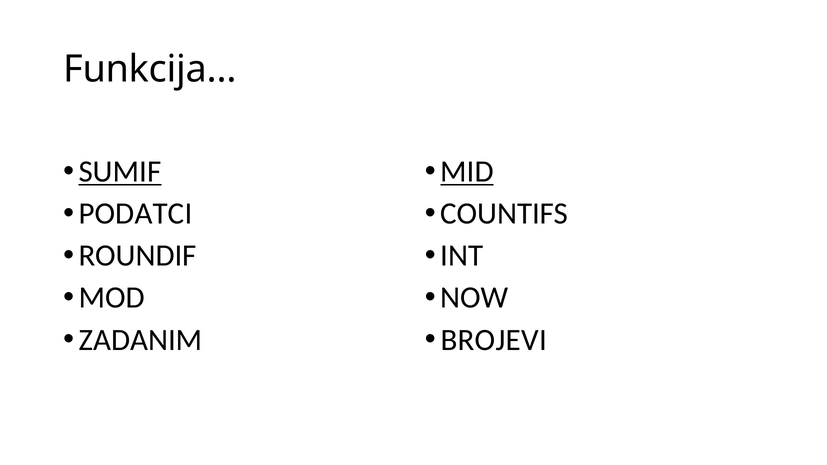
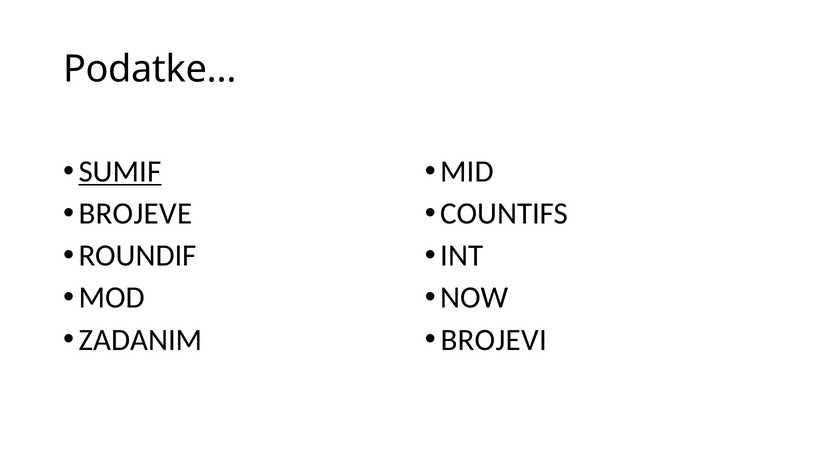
Funkcija…: Funkcija… -> Podatke… (150, 69)
MID underline: present -> none (467, 171)
PODATCI: PODATCI -> BROJEVE (135, 214)
